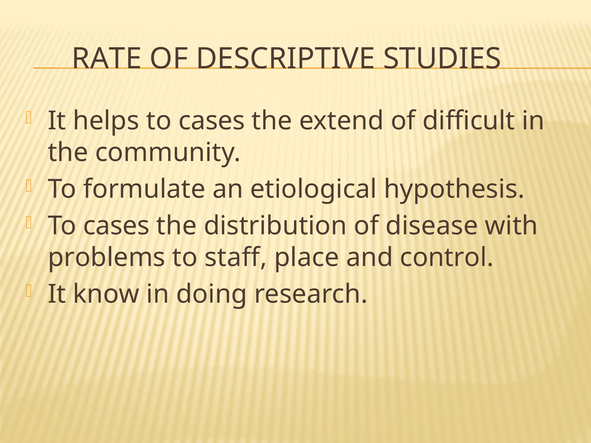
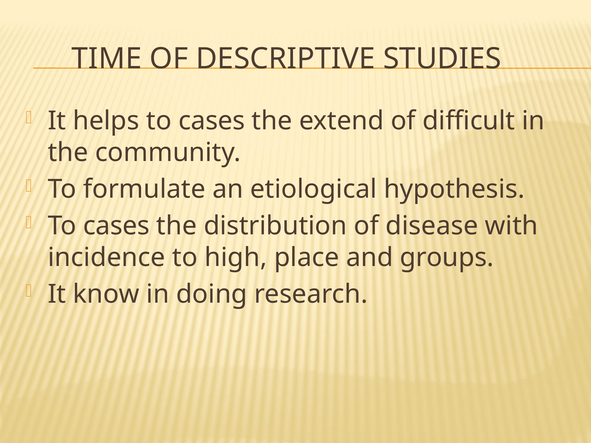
RATE: RATE -> TIME (107, 59)
problems: problems -> incidence (107, 258)
staff: staff -> high (236, 258)
control: control -> groups (447, 258)
